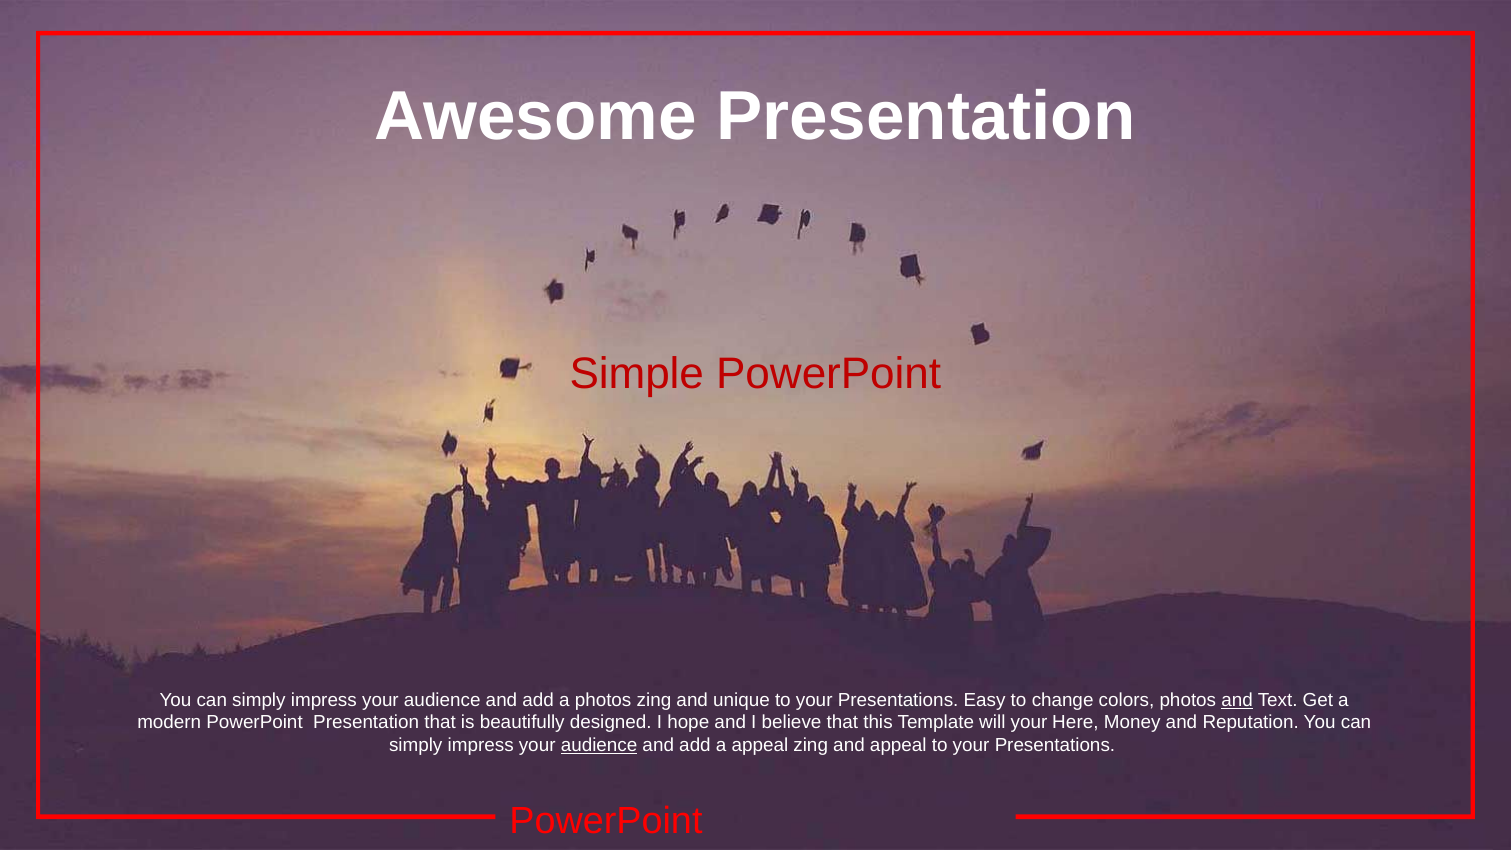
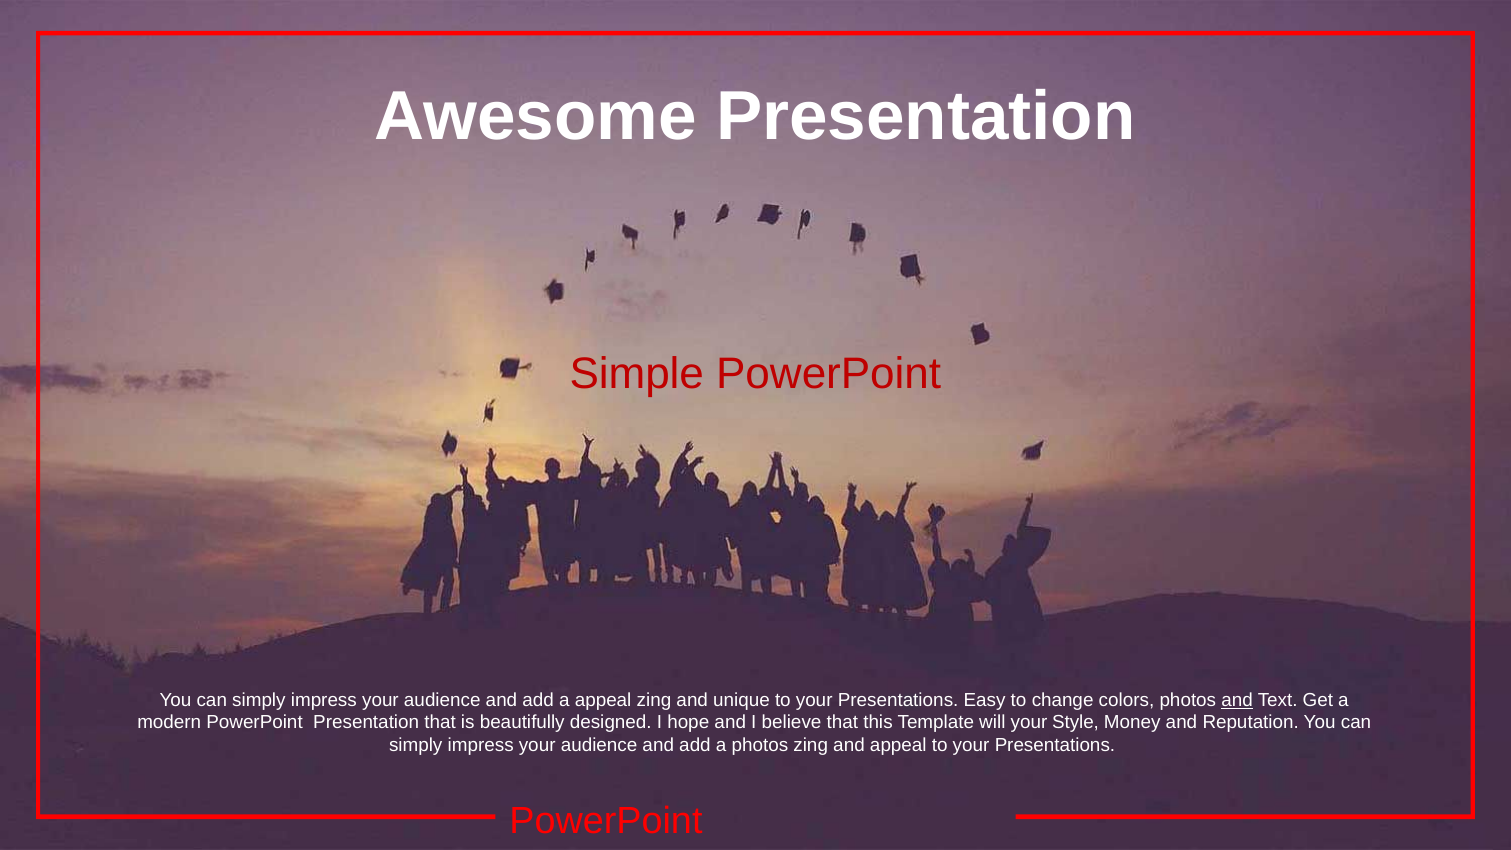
a photos: photos -> appeal (603, 700)
Here: Here -> Style (1076, 723)
audience underline: present -> none (599, 745)
a appeal: appeal -> photos (760, 745)
